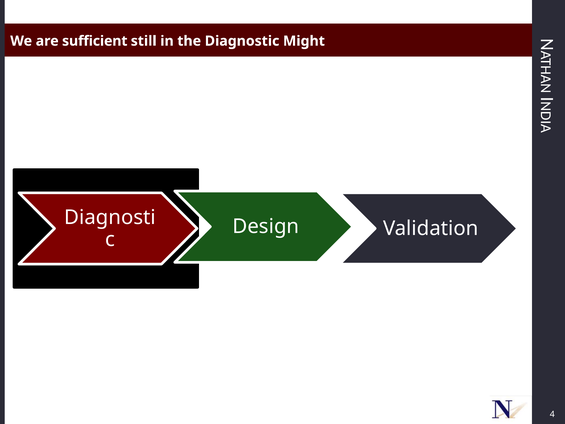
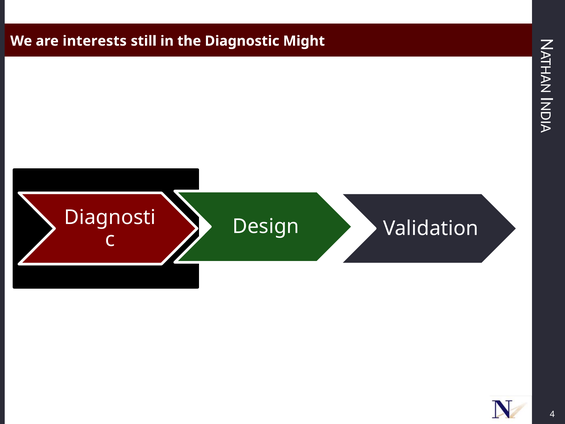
sufficient: sufficient -> interests (95, 41)
